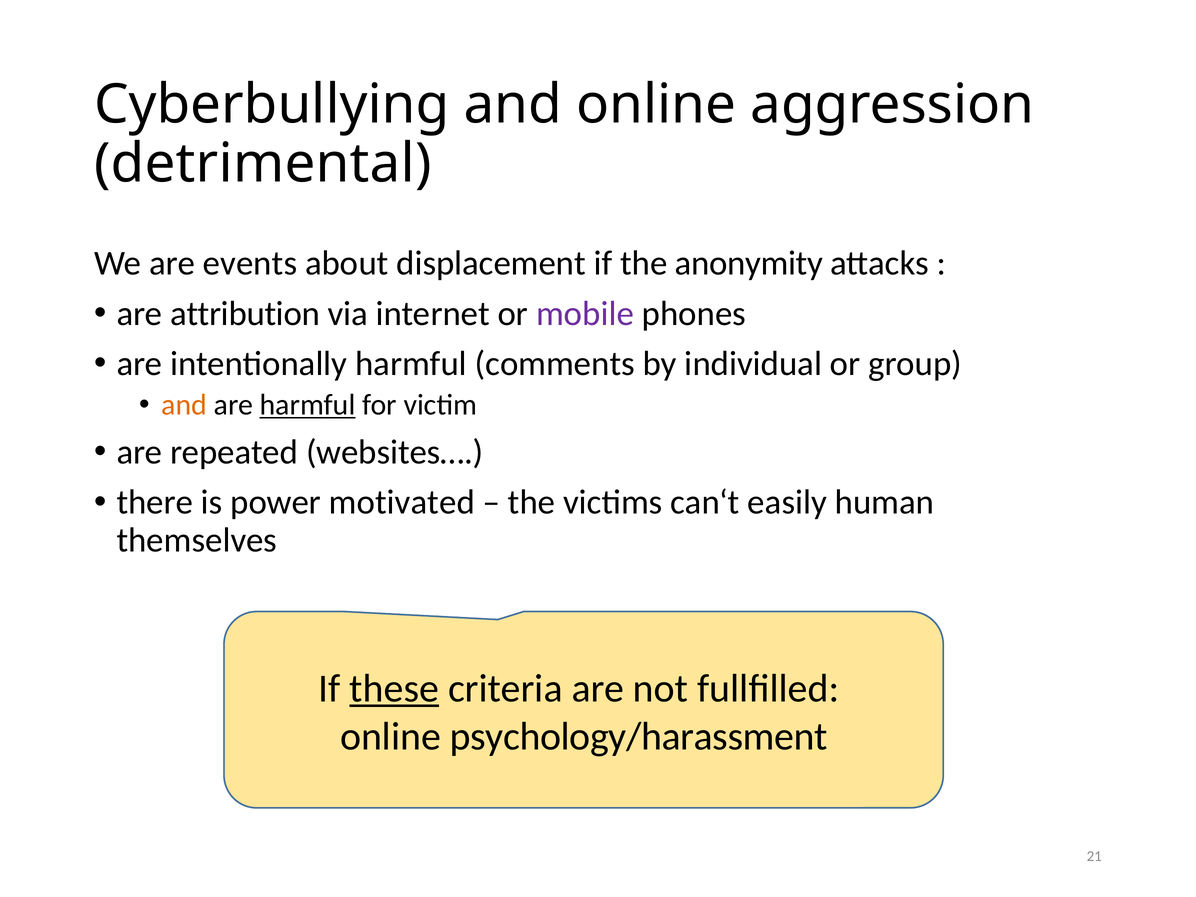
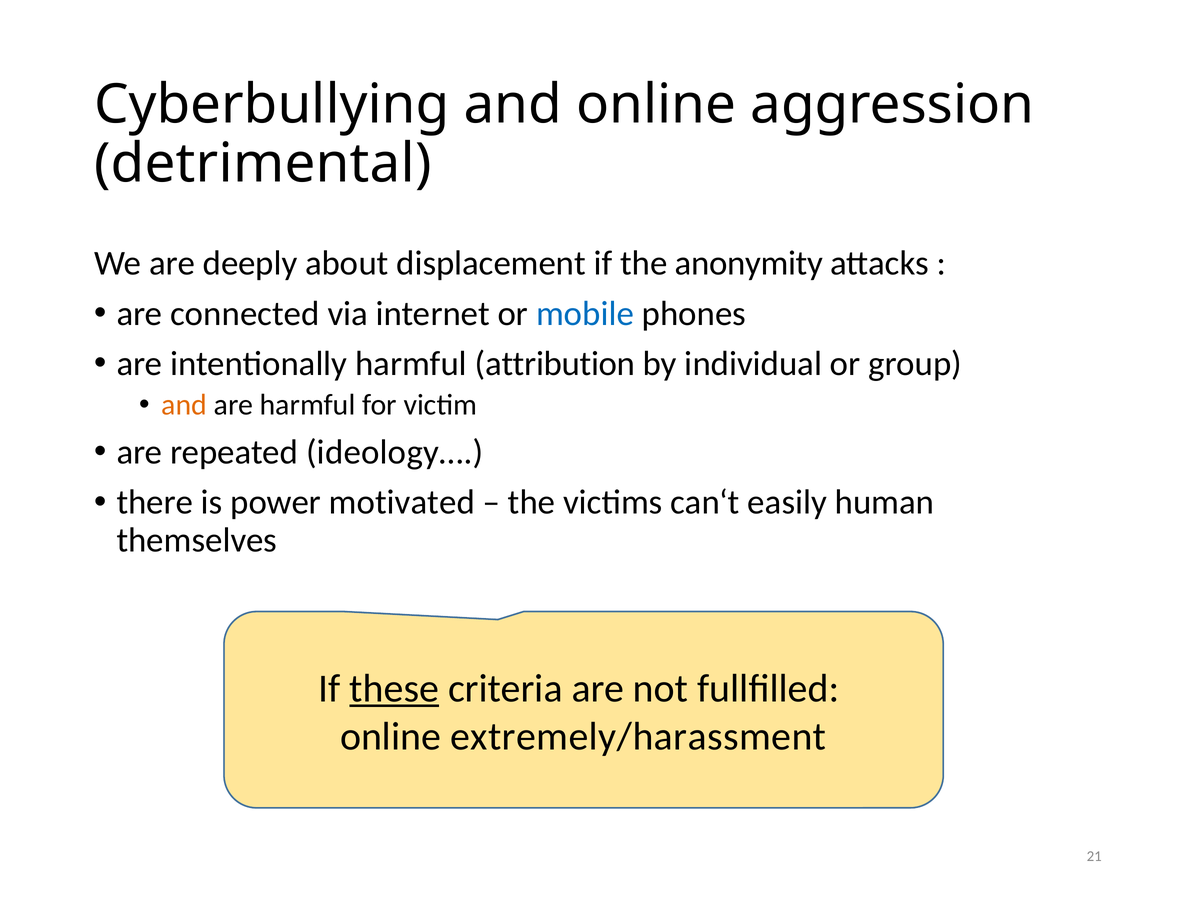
events: events -> deeply (250, 263)
attribution: attribution -> connected (245, 314)
mobile colour: purple -> blue (585, 314)
comments: comments -> attribution (555, 364)
harmful underline: present -> none (308, 405)
websites…: websites… -> ideology… (395, 452)
psychology/harassment: psychology/harassment -> extremely/harassment (638, 736)
